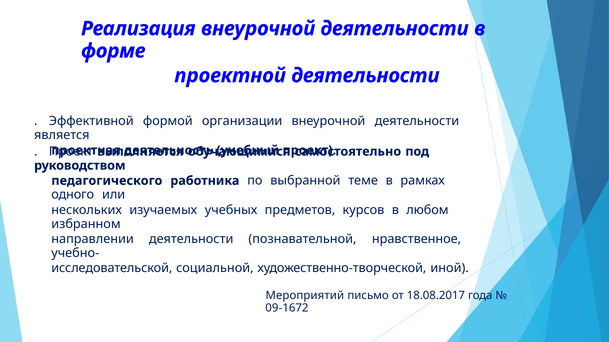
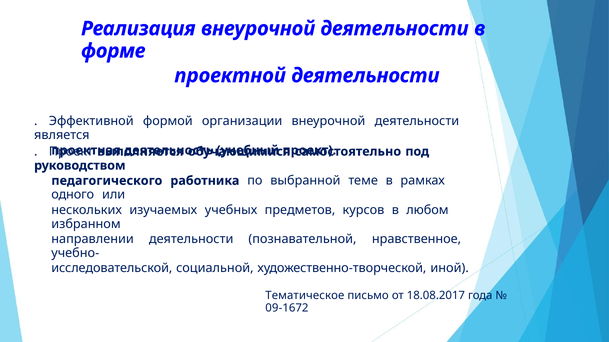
Мероприятий: Мероприятий -> Тематическое (305, 296)
